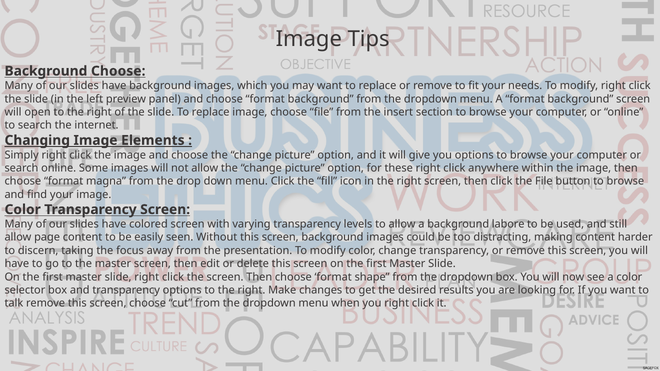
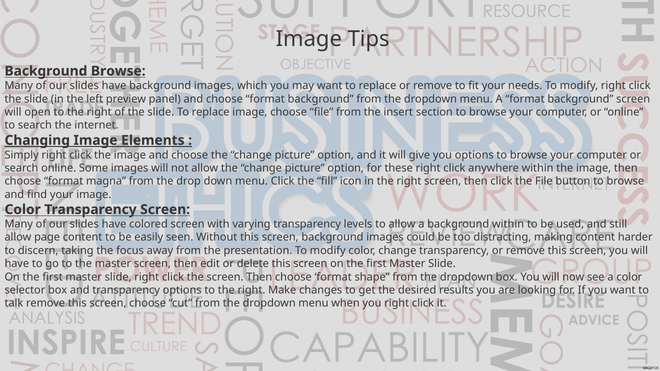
Background Choose: Choose -> Browse (118, 71)
background labore: labore -> within (508, 224)
